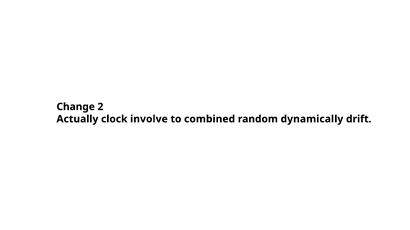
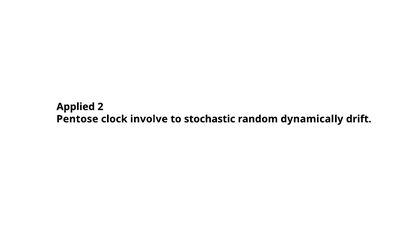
Change: Change -> Applied (76, 107)
Actually: Actually -> Pentose (77, 119)
combined: combined -> stochastic (210, 119)
